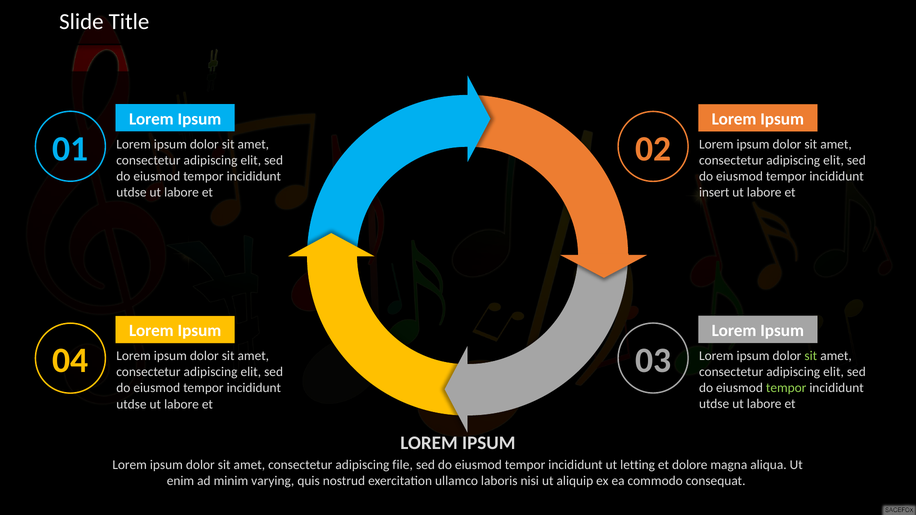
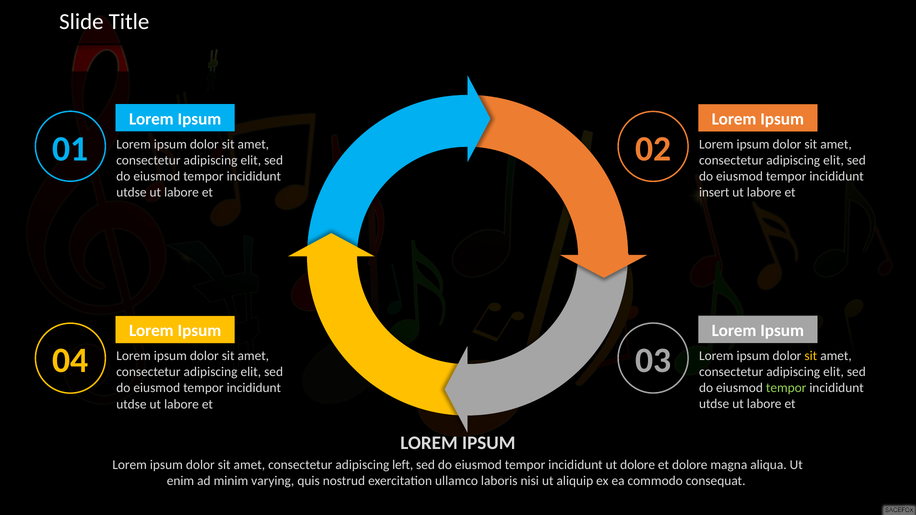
sit colour: light green -> yellow (811, 356)
file: file -> left (403, 465)
ut letting: letting -> dolore (638, 465)
